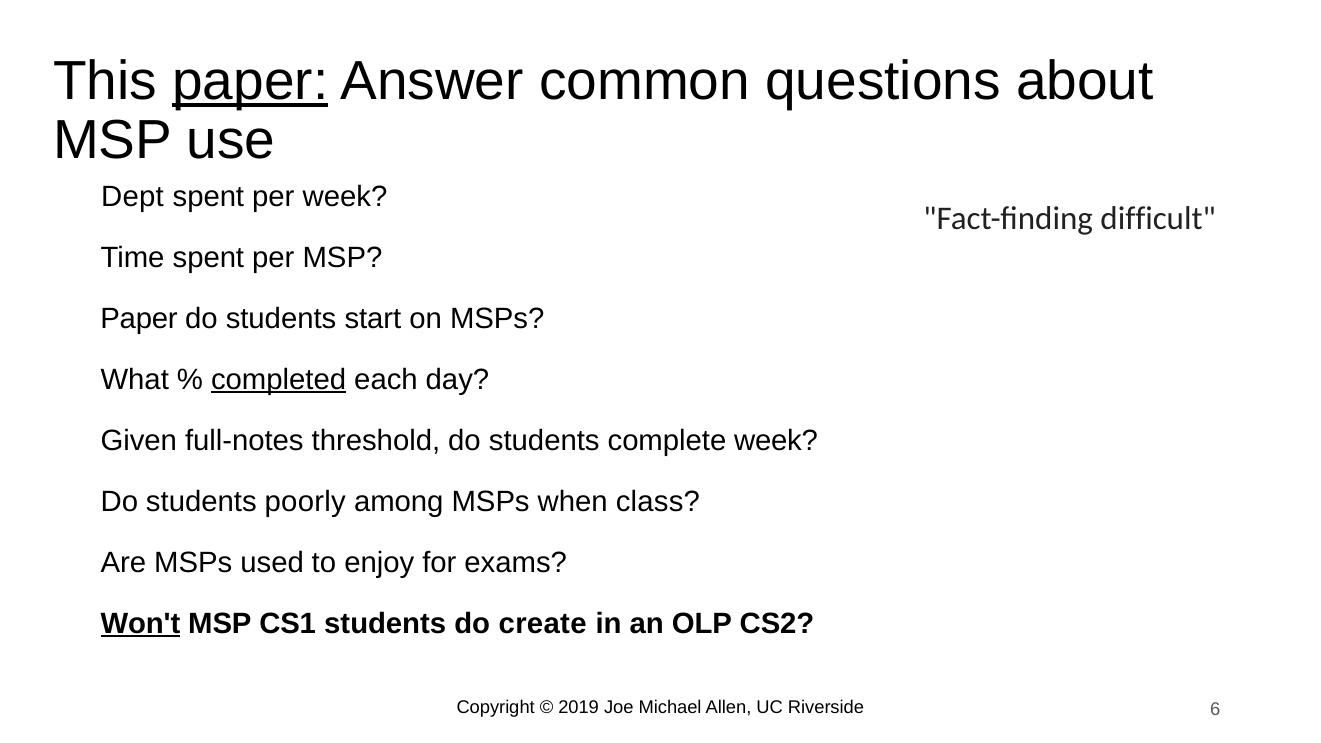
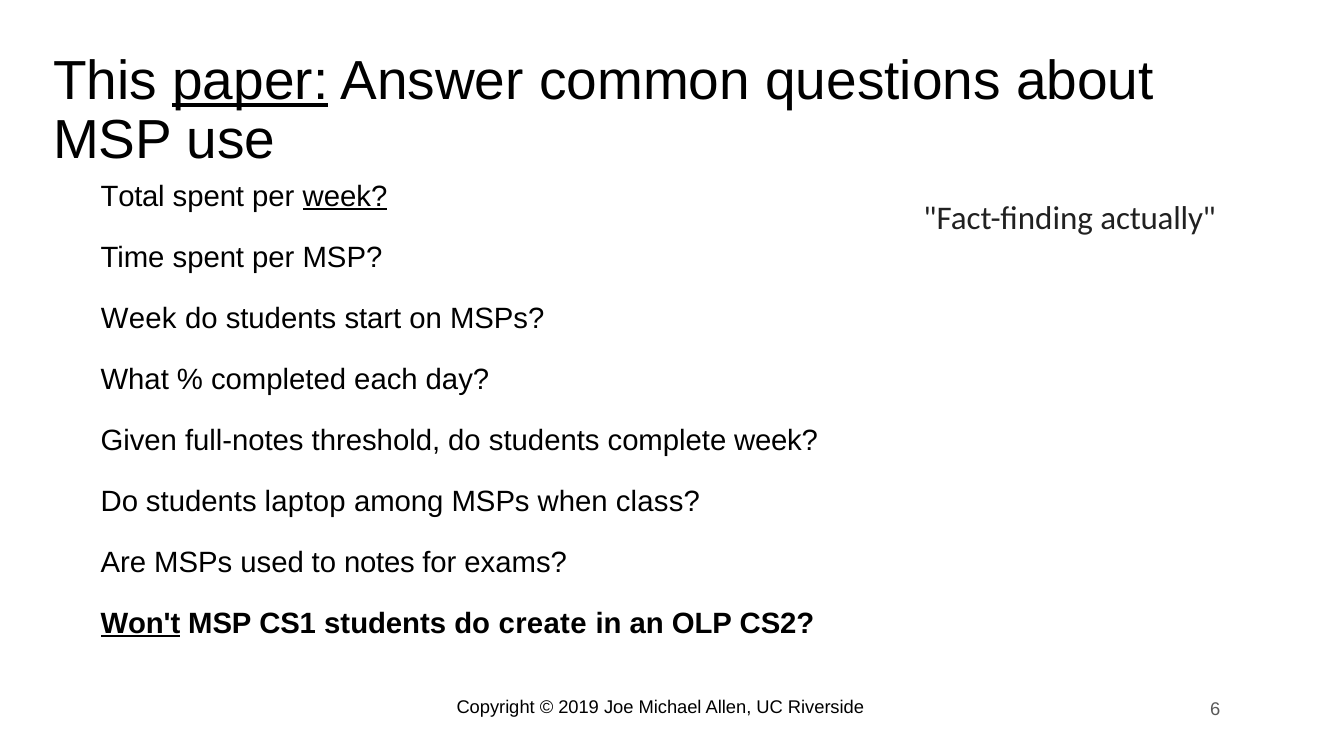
Dept: Dept -> Total (133, 196)
week underline: none -> present (345, 196)
difficult: difficult -> actually (1158, 219)
Paper: Paper -> Week (139, 318)
completed underline: present -> none (279, 379)
poorly: poorly -> laptop (305, 501)
enjoy: enjoy -> notes (379, 562)
